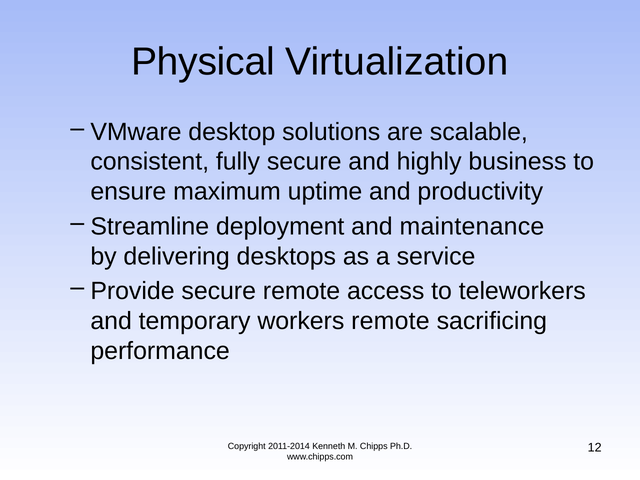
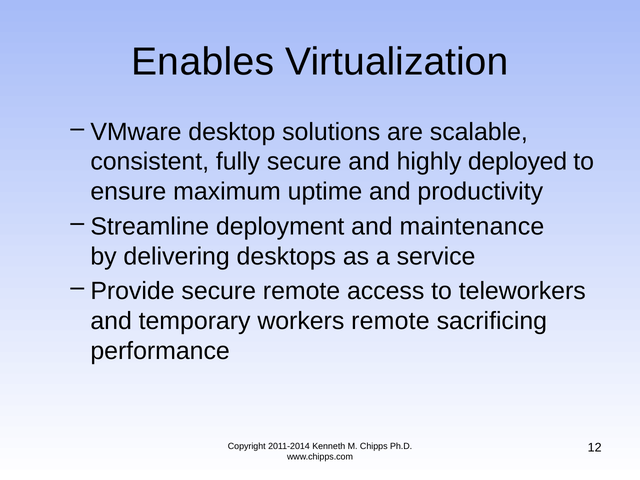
Physical: Physical -> Enables (203, 62)
business: business -> deployed (518, 162)
